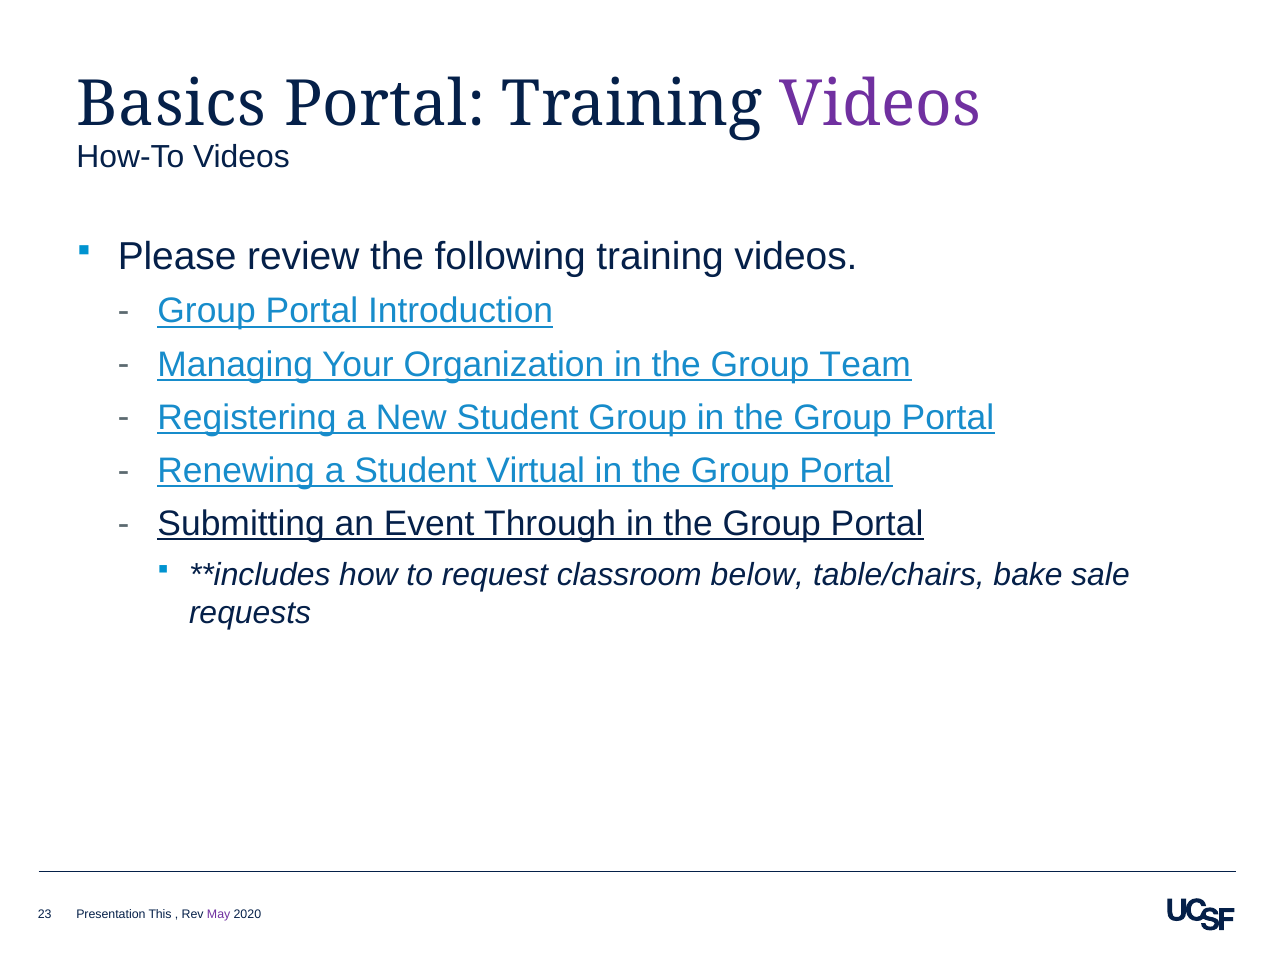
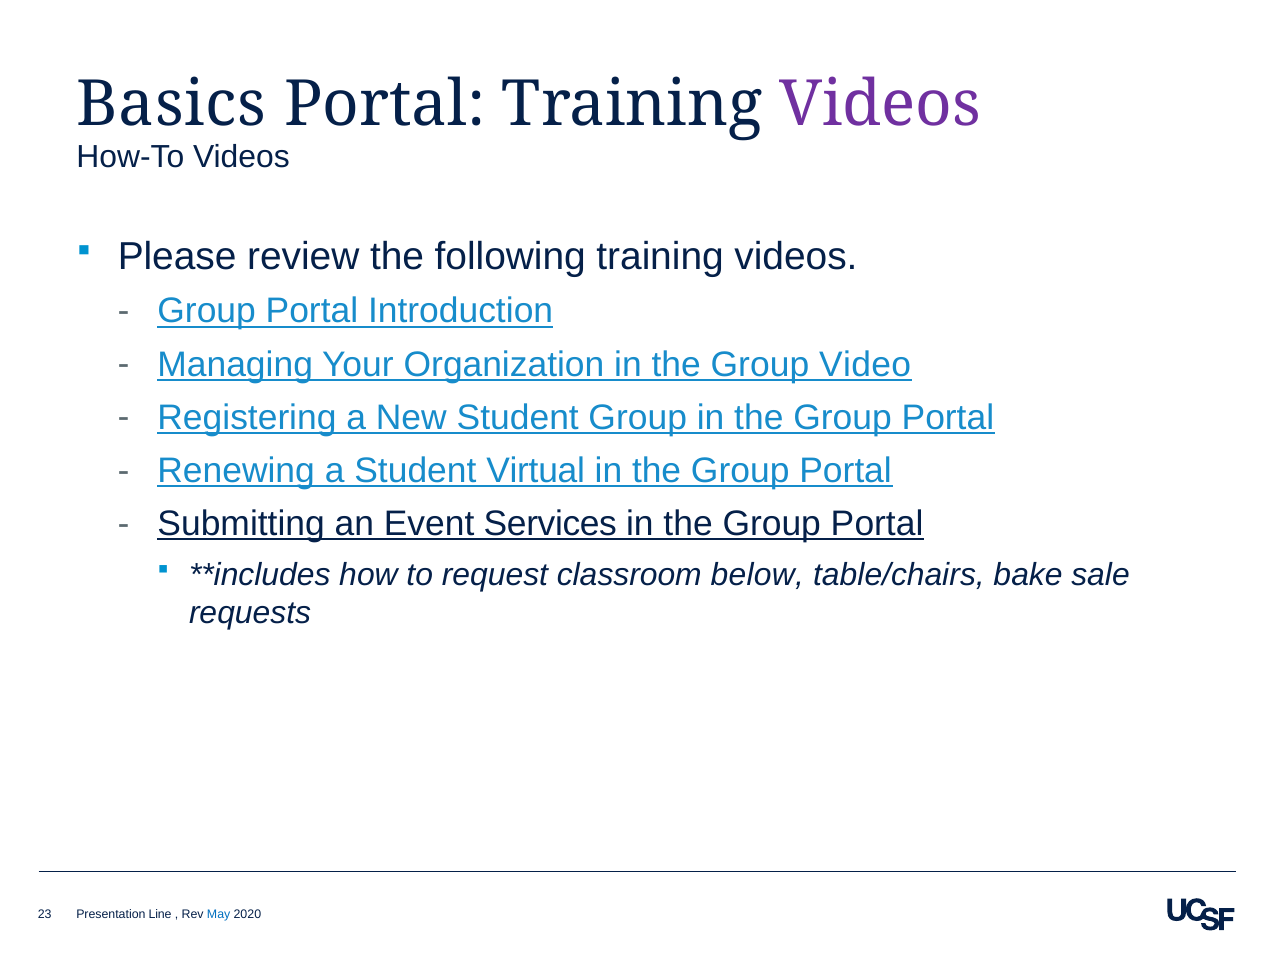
Team: Team -> Video (865, 364)
Through: Through -> Services (550, 524)
This: This -> Line (160, 914)
May colour: purple -> blue (219, 914)
